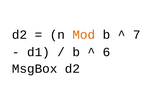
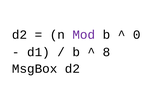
Mod colour: orange -> purple (84, 35)
7: 7 -> 0 (137, 35)
6: 6 -> 8 (106, 52)
